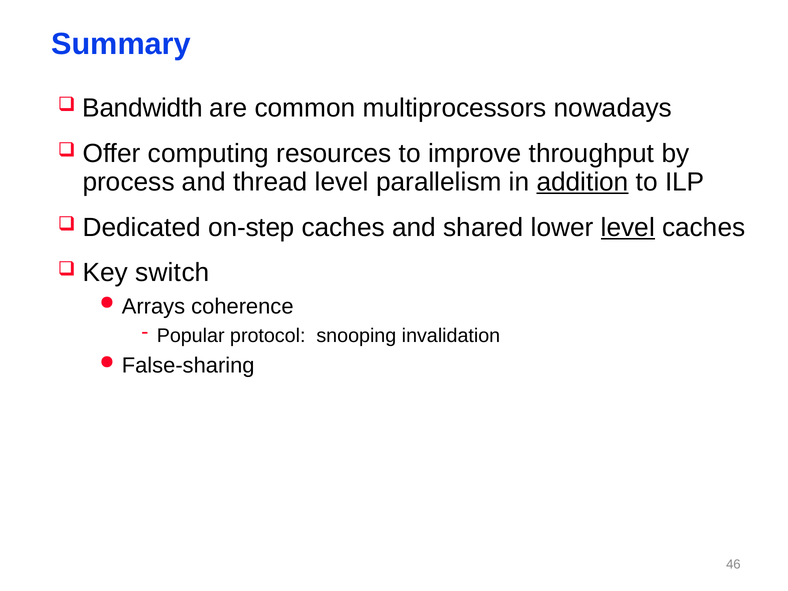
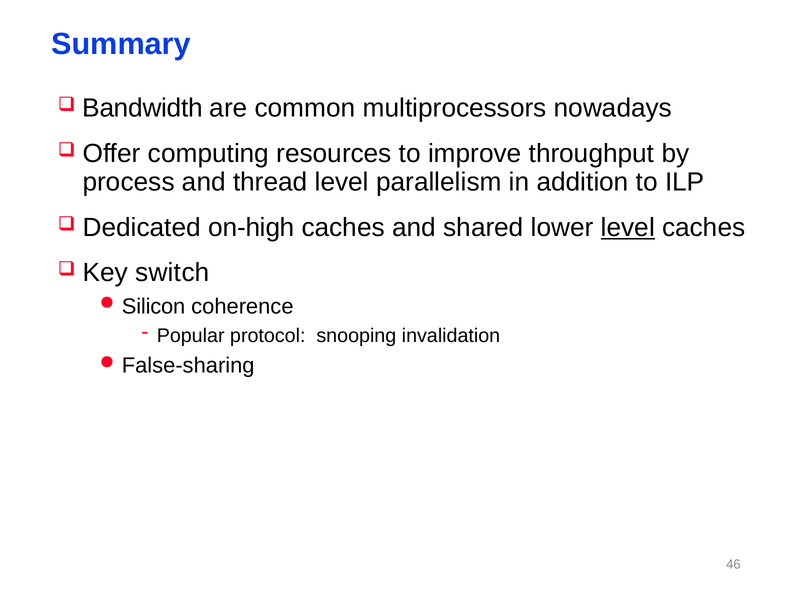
addition underline: present -> none (583, 182)
on-step: on-step -> on-high (251, 227)
Arrays: Arrays -> Silicon (154, 306)
